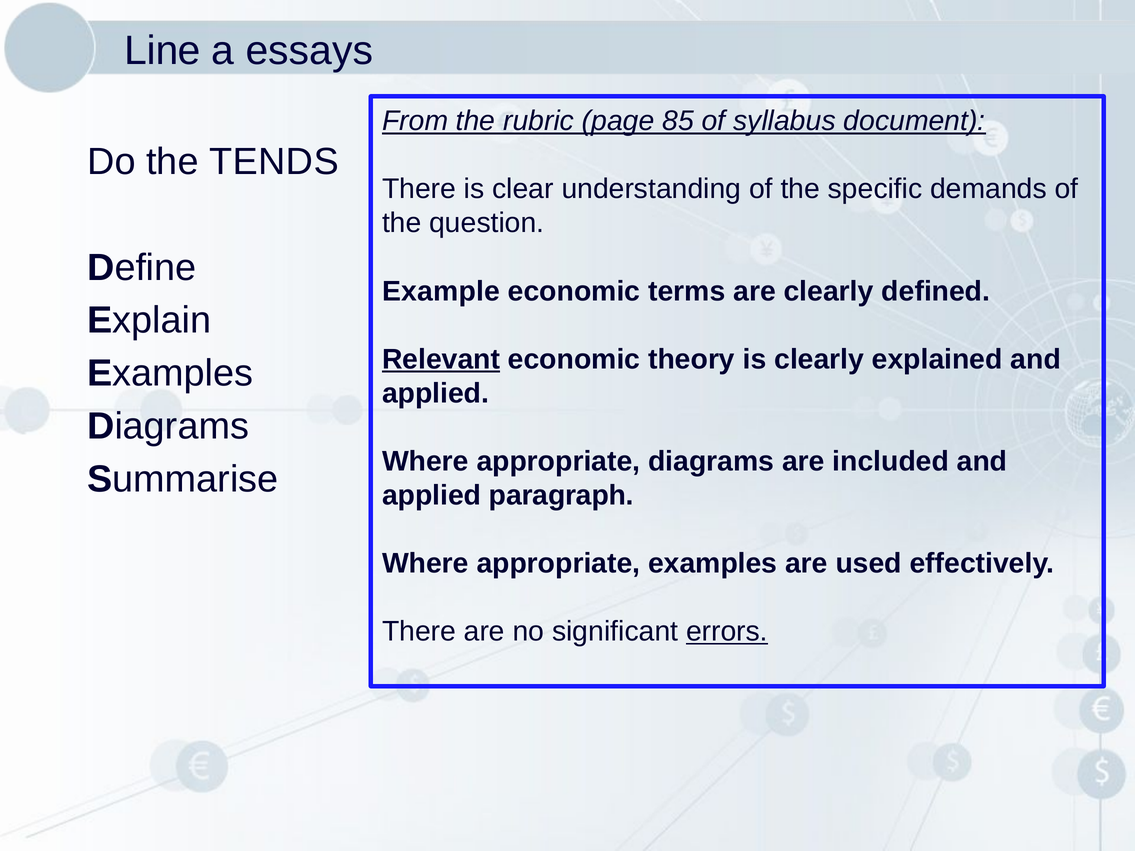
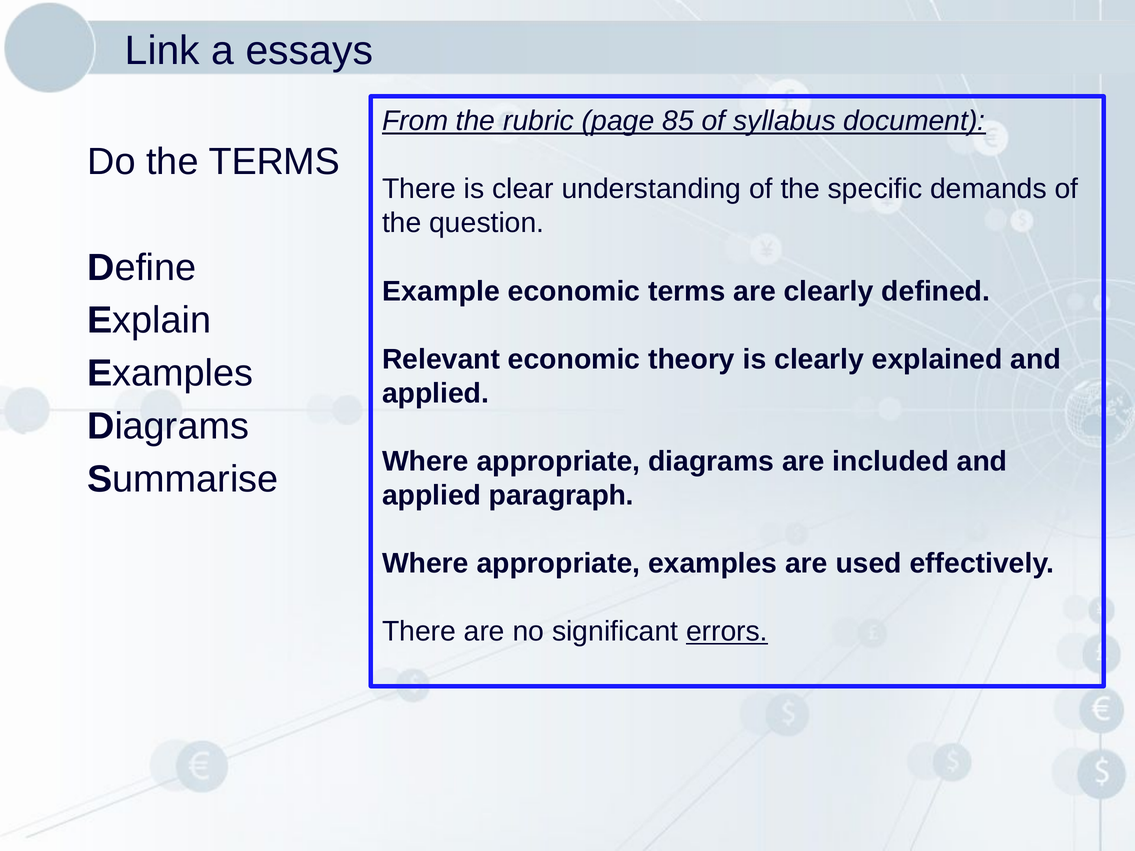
Line: Line -> Link (162, 51)
the TENDS: TENDS -> TERMS (274, 162)
Relevant underline: present -> none (441, 359)
